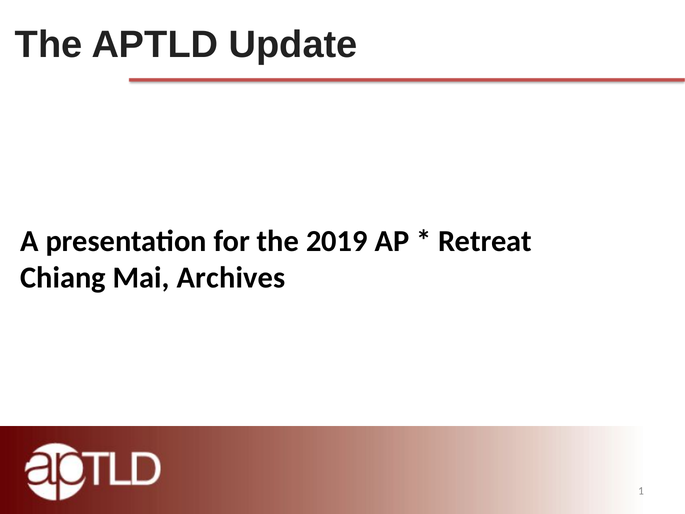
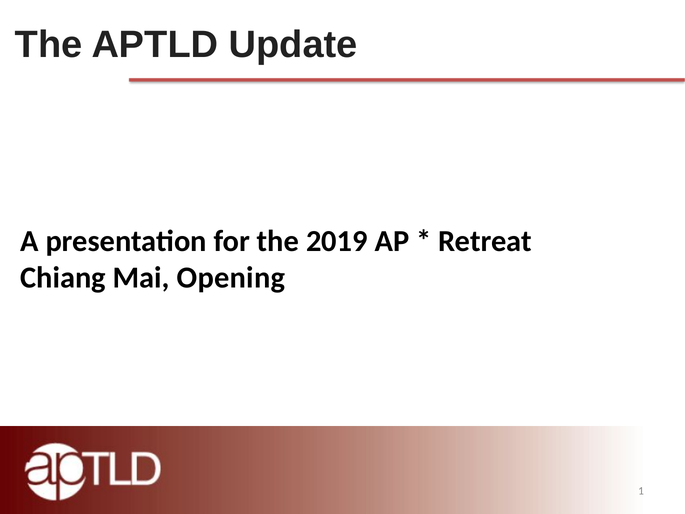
Archives: Archives -> Opening (231, 278)
